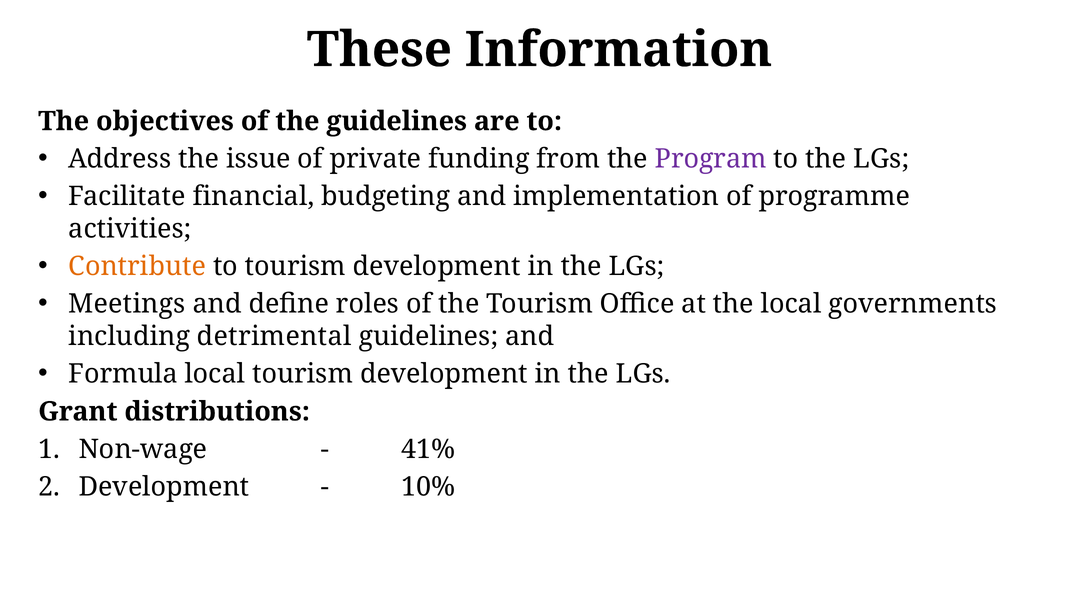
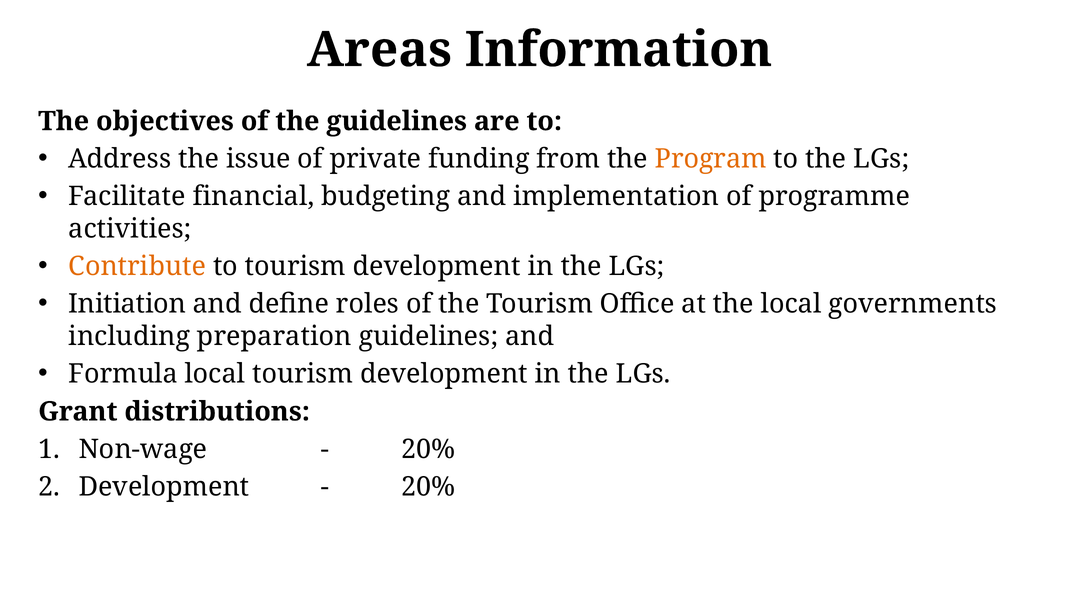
These: These -> Areas (379, 50)
Program colour: purple -> orange (711, 159)
Meetings: Meetings -> Initiation (127, 304)
detrimental: detrimental -> preparation (274, 336)
41%: 41% -> 20% (428, 449)
10%: 10% -> 20% (428, 487)
